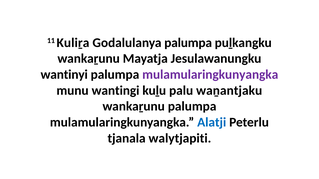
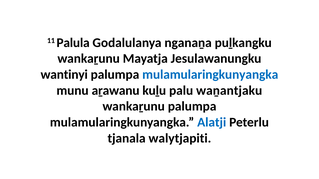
Kuliṟa: Kuliṟa -> Palula (73, 43)
Godalulanya palumpa: palumpa -> nganaṉa (188, 43)
mulamularingkunyangka colour: purple -> blue (210, 75)
wantingi: wantingi -> aṟawanu (116, 91)
